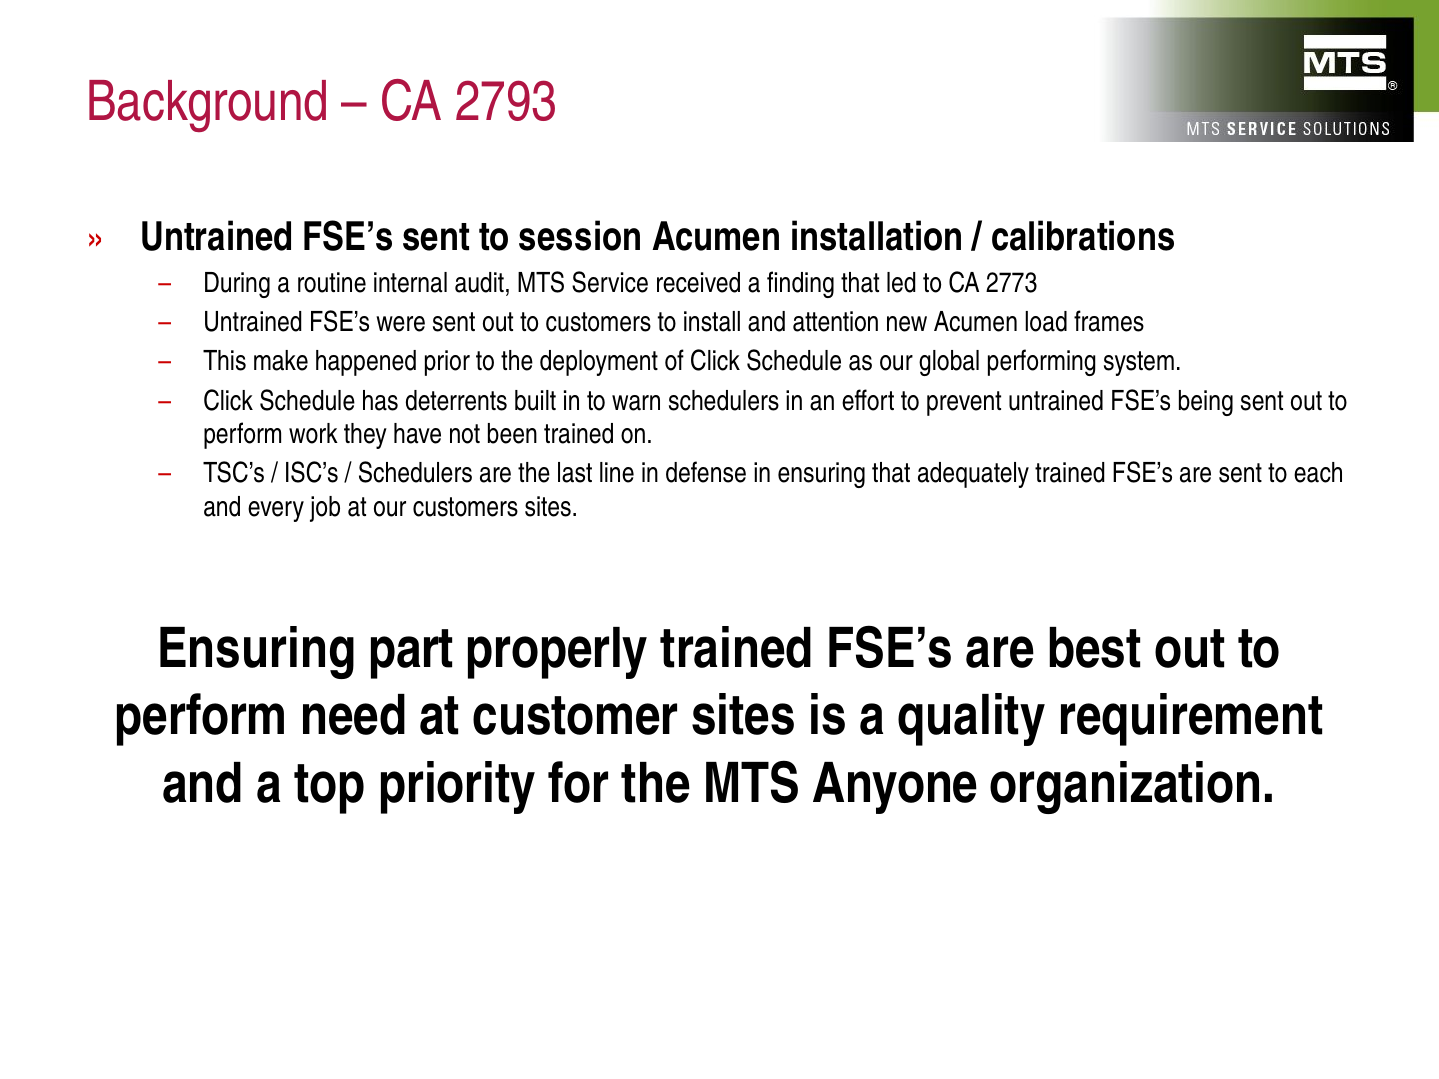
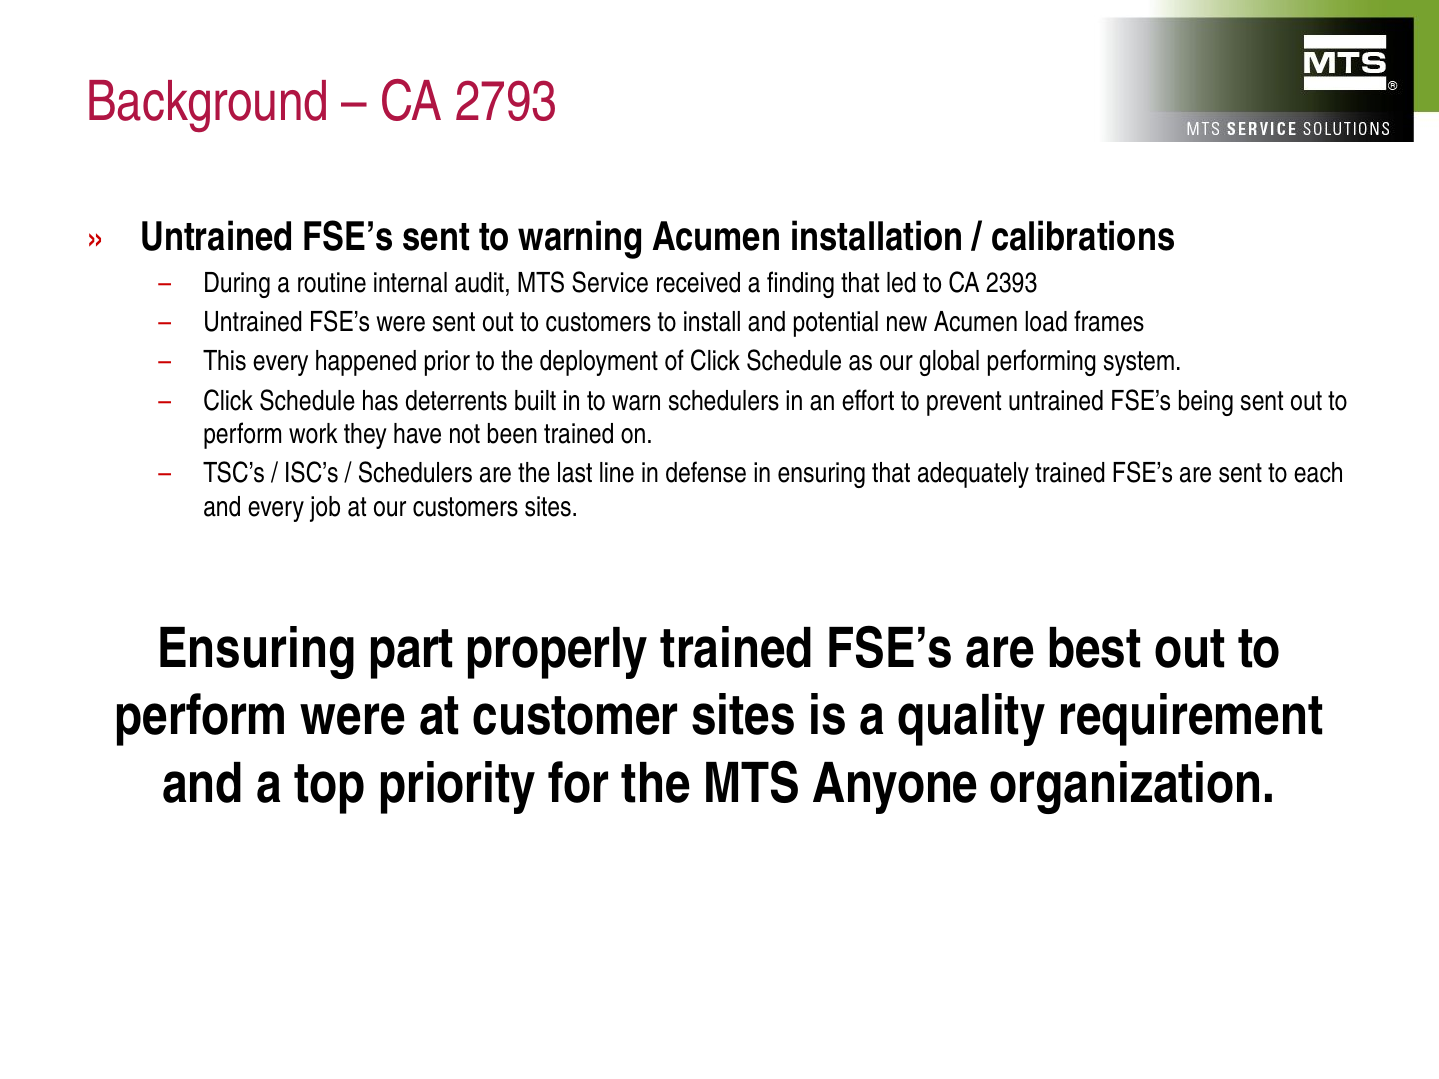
session: session -> warning (581, 238)
2773: 2773 -> 2393 (1012, 283)
attention: attention -> potential (836, 323)
This make: make -> every (281, 362)
perform need: need -> were (353, 717)
